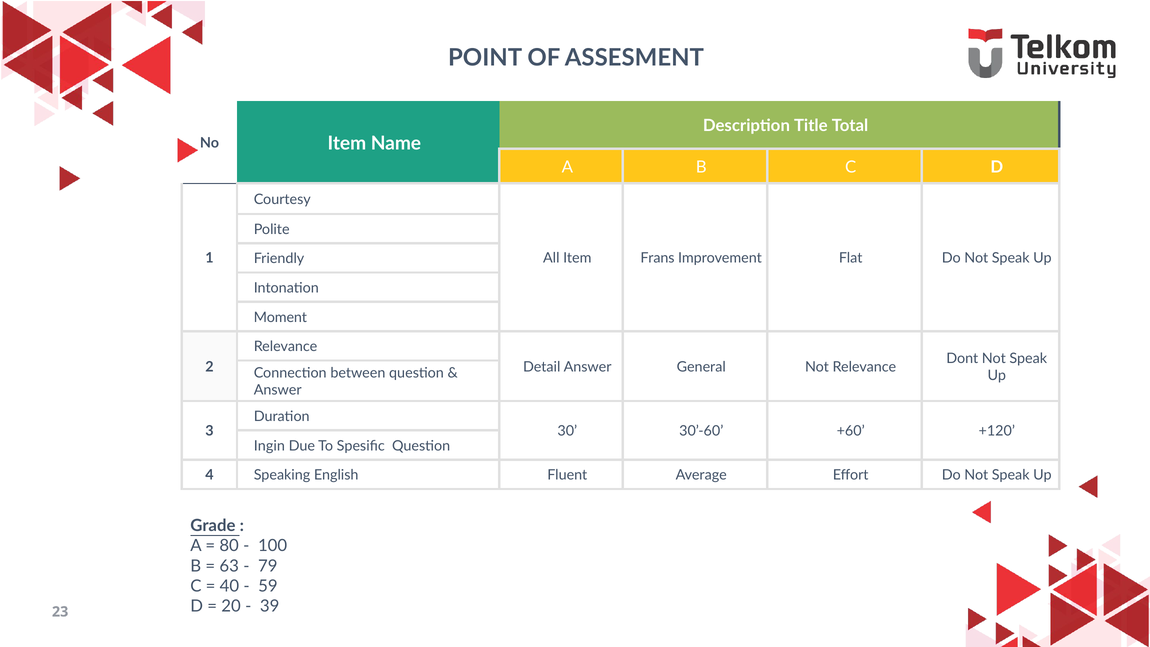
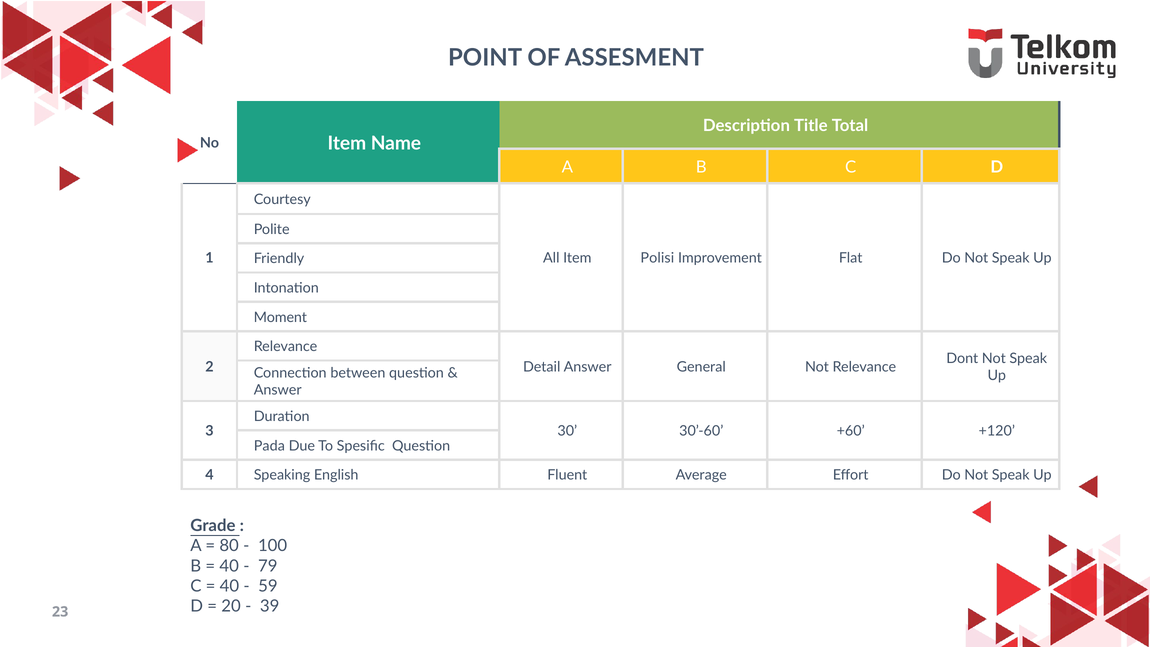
Frans: Frans -> Polisi (657, 258)
Ingin: Ingin -> Pada (269, 446)
63: 63 -> 40 (229, 566)
